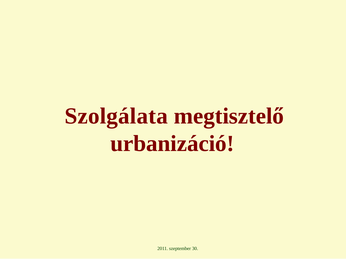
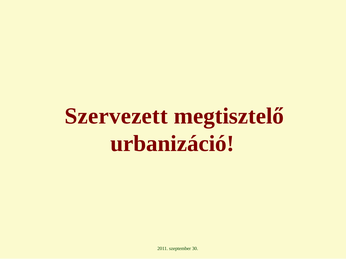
Szolgálata: Szolgálata -> Szervezett (116, 116)
